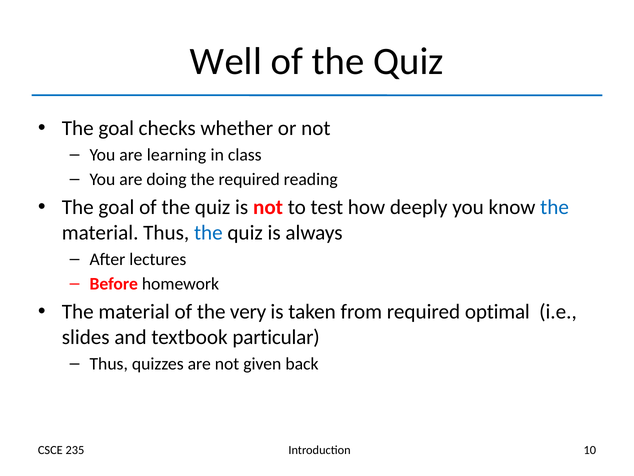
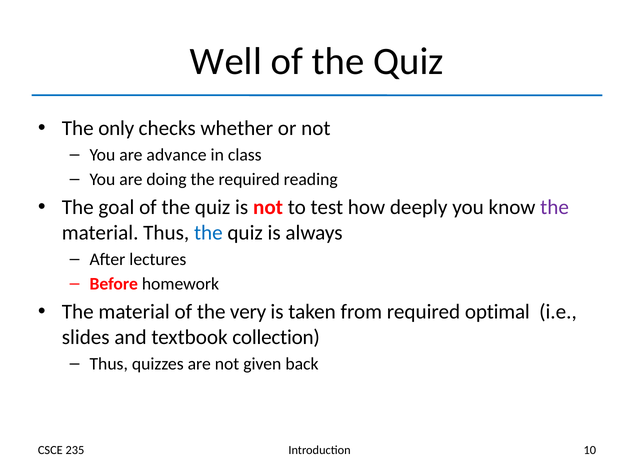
goal: goal -> only (116, 128)
learning: learning -> advance (177, 155)
the colour: blue -> purple (555, 207)
particular: particular -> collection (276, 337)
